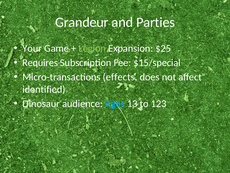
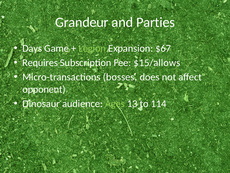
Your: Your -> Days (32, 48)
$25: $25 -> $67 (163, 48)
$15/special: $15/special -> $15/allows (157, 63)
effects: effects -> bosses (120, 77)
identified: identified -> opponent (44, 89)
Ages colour: light blue -> light green (115, 103)
123: 123 -> 114 (159, 103)
